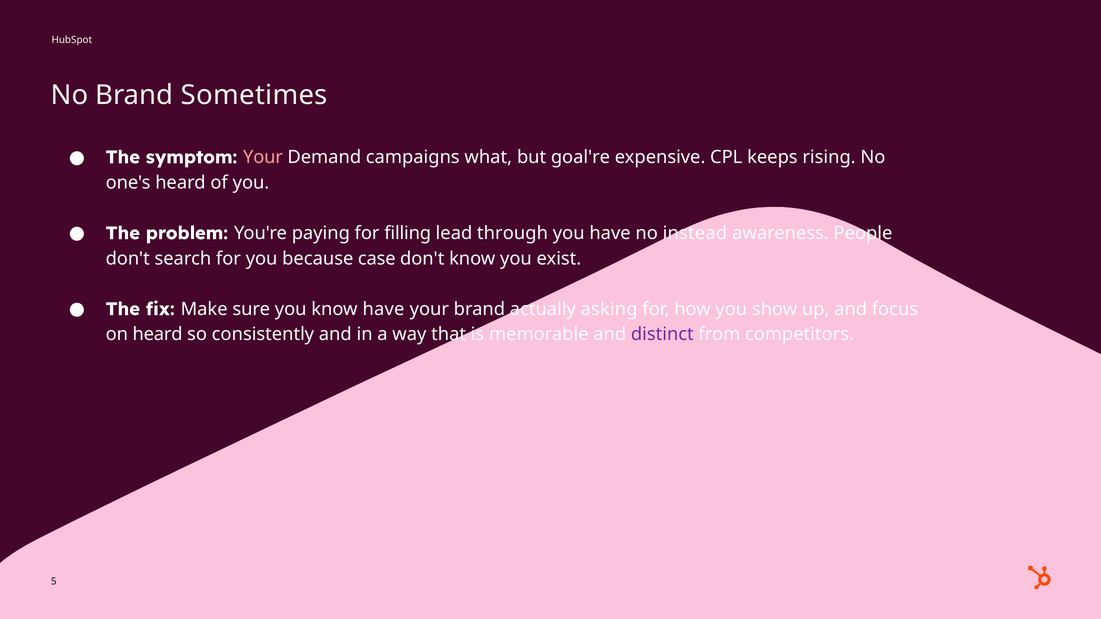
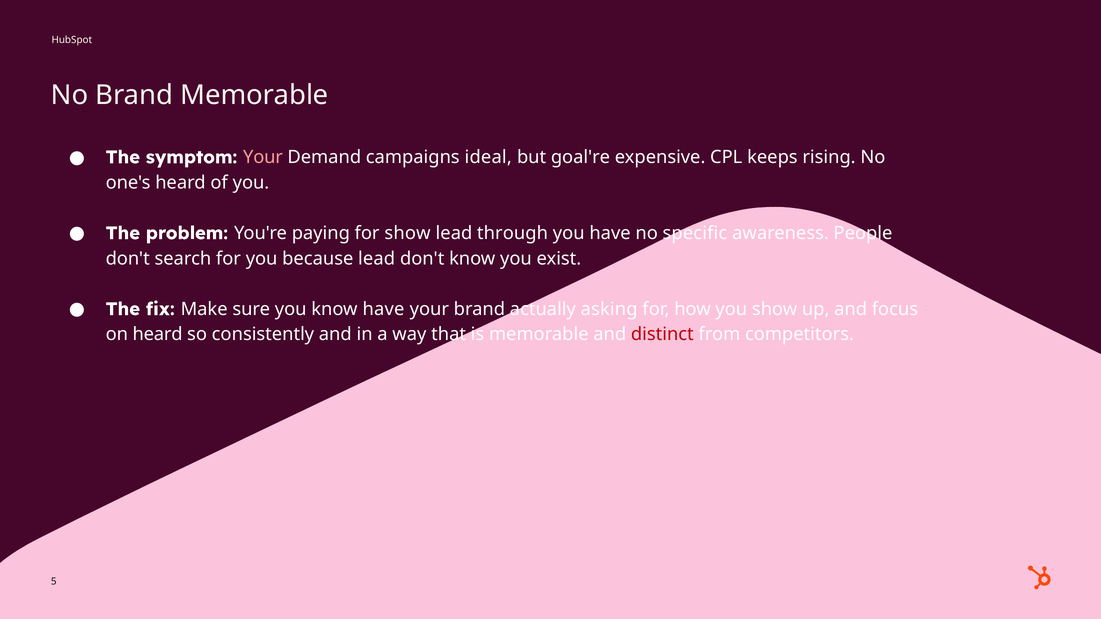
Brand Sometimes: Sometimes -> Memorable (254, 95)
what: what -> ideal (488, 157)
for filling: filling -> show (408, 233)
instead: instead -> specific (695, 233)
because case: case -> lead (377, 259)
distinct colour: purple -> red (662, 335)
